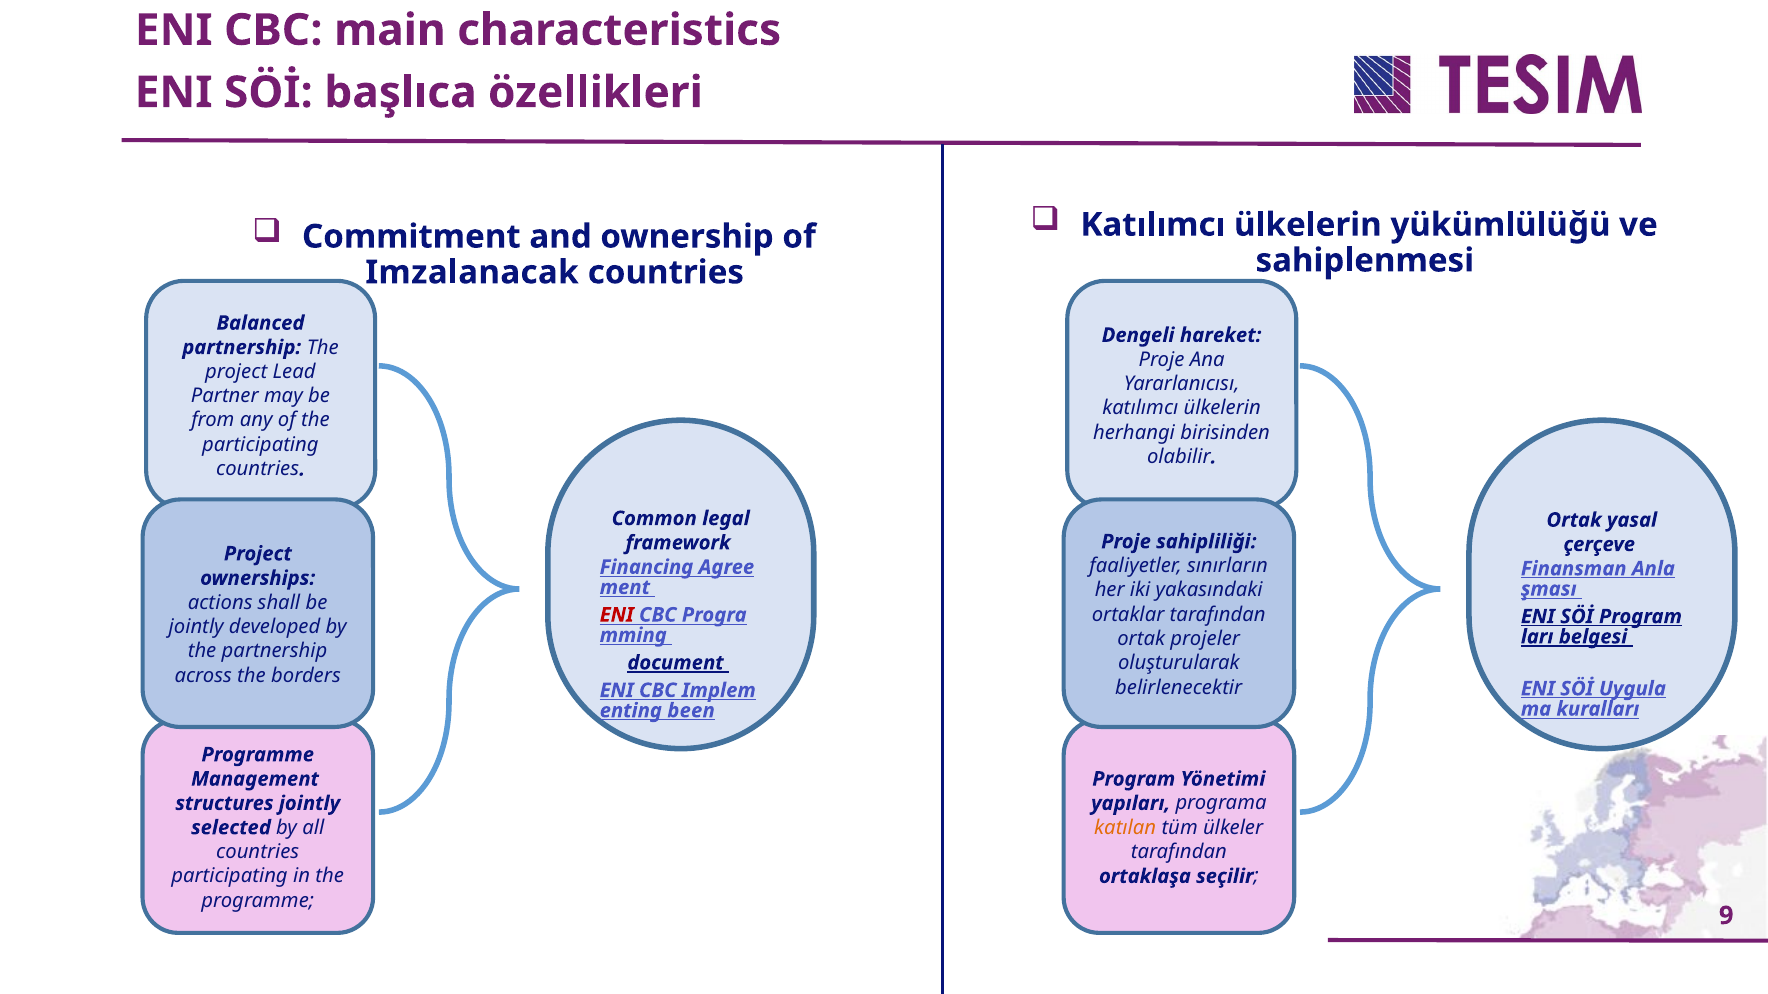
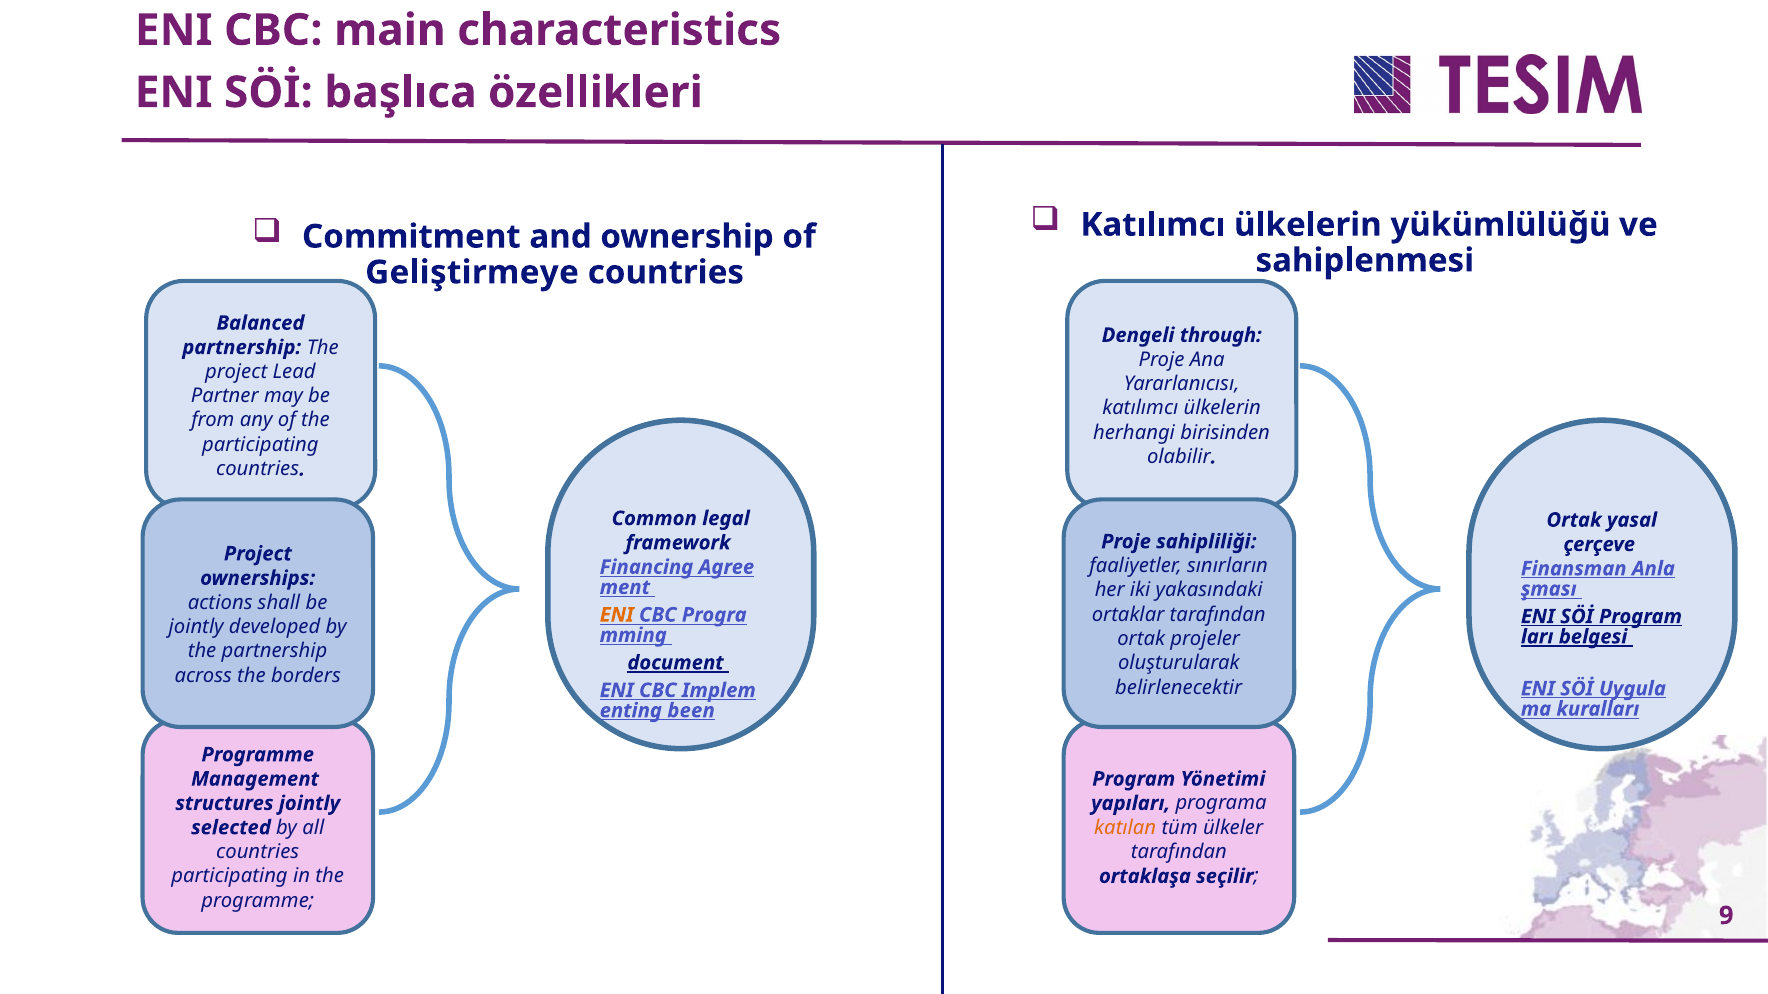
Imzalanacak: Imzalanacak -> Geliştirmeye (472, 273)
hareket: hareket -> through (1221, 335)
ENI colour: red -> orange (617, 615)
